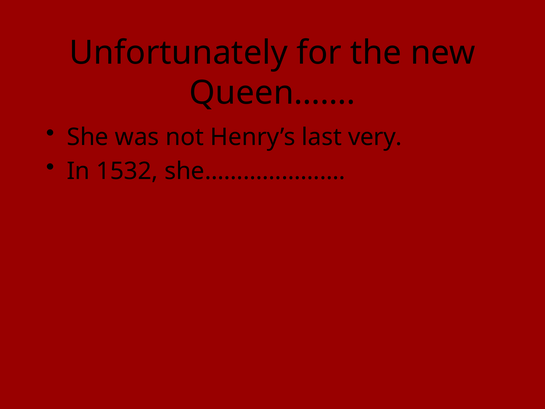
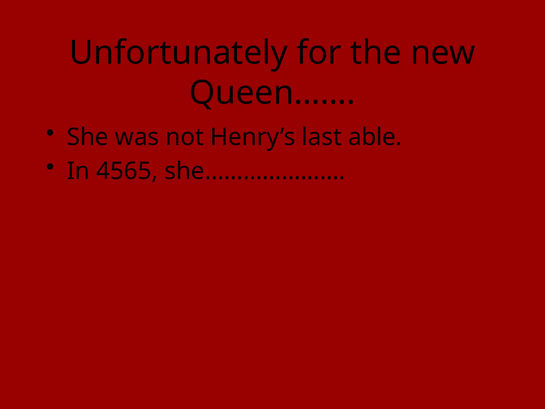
very: very -> able (375, 137)
1532: 1532 -> 4565 (127, 171)
